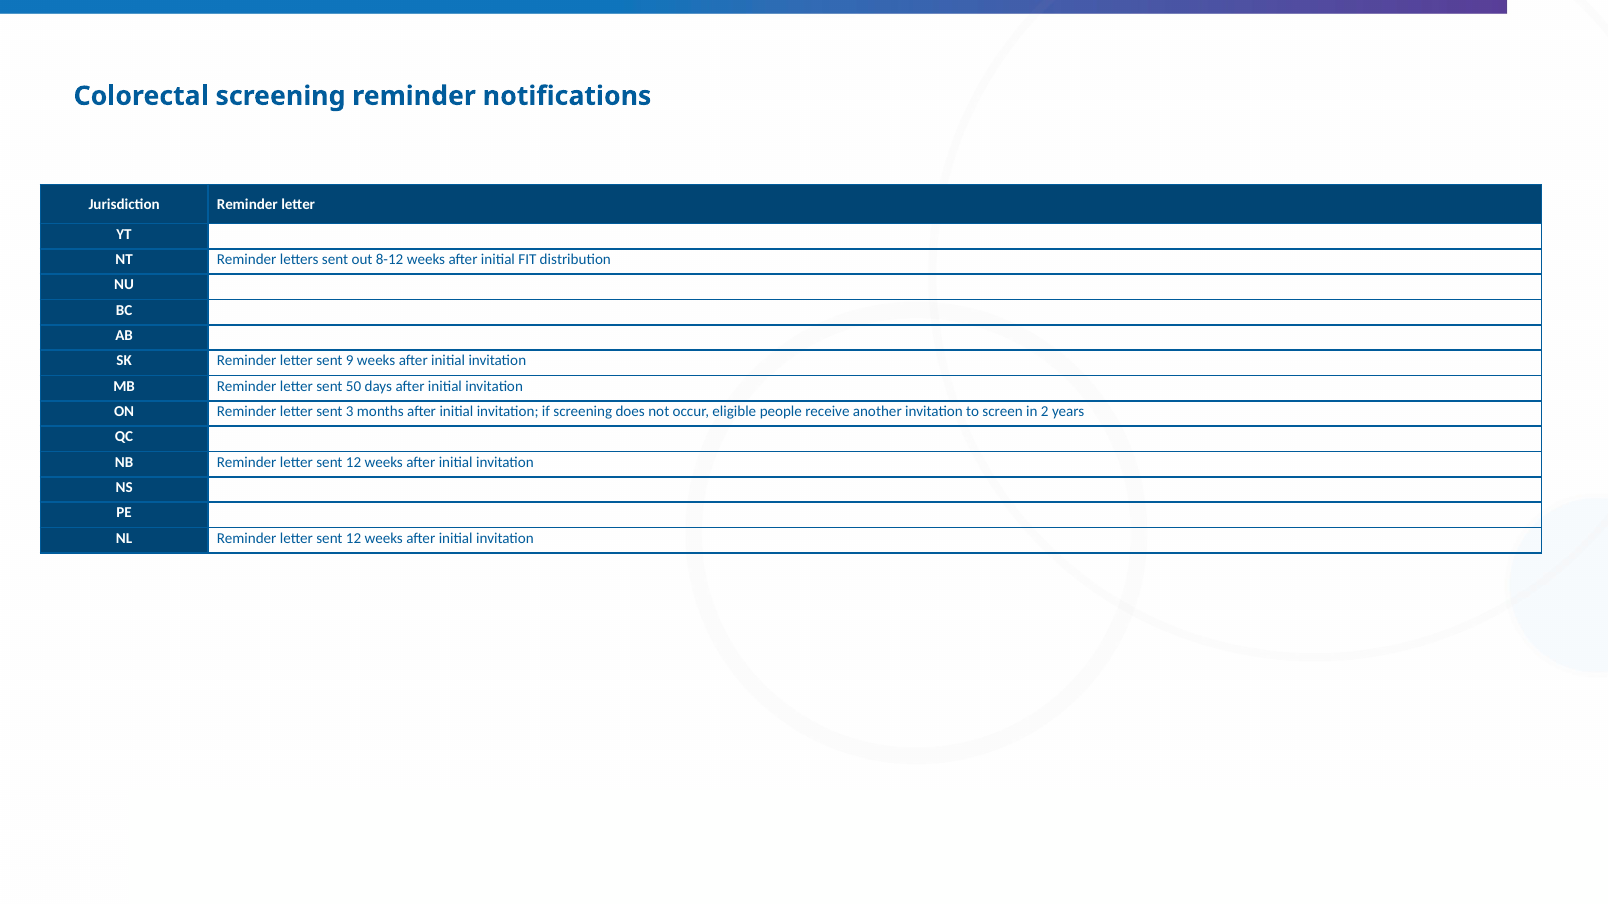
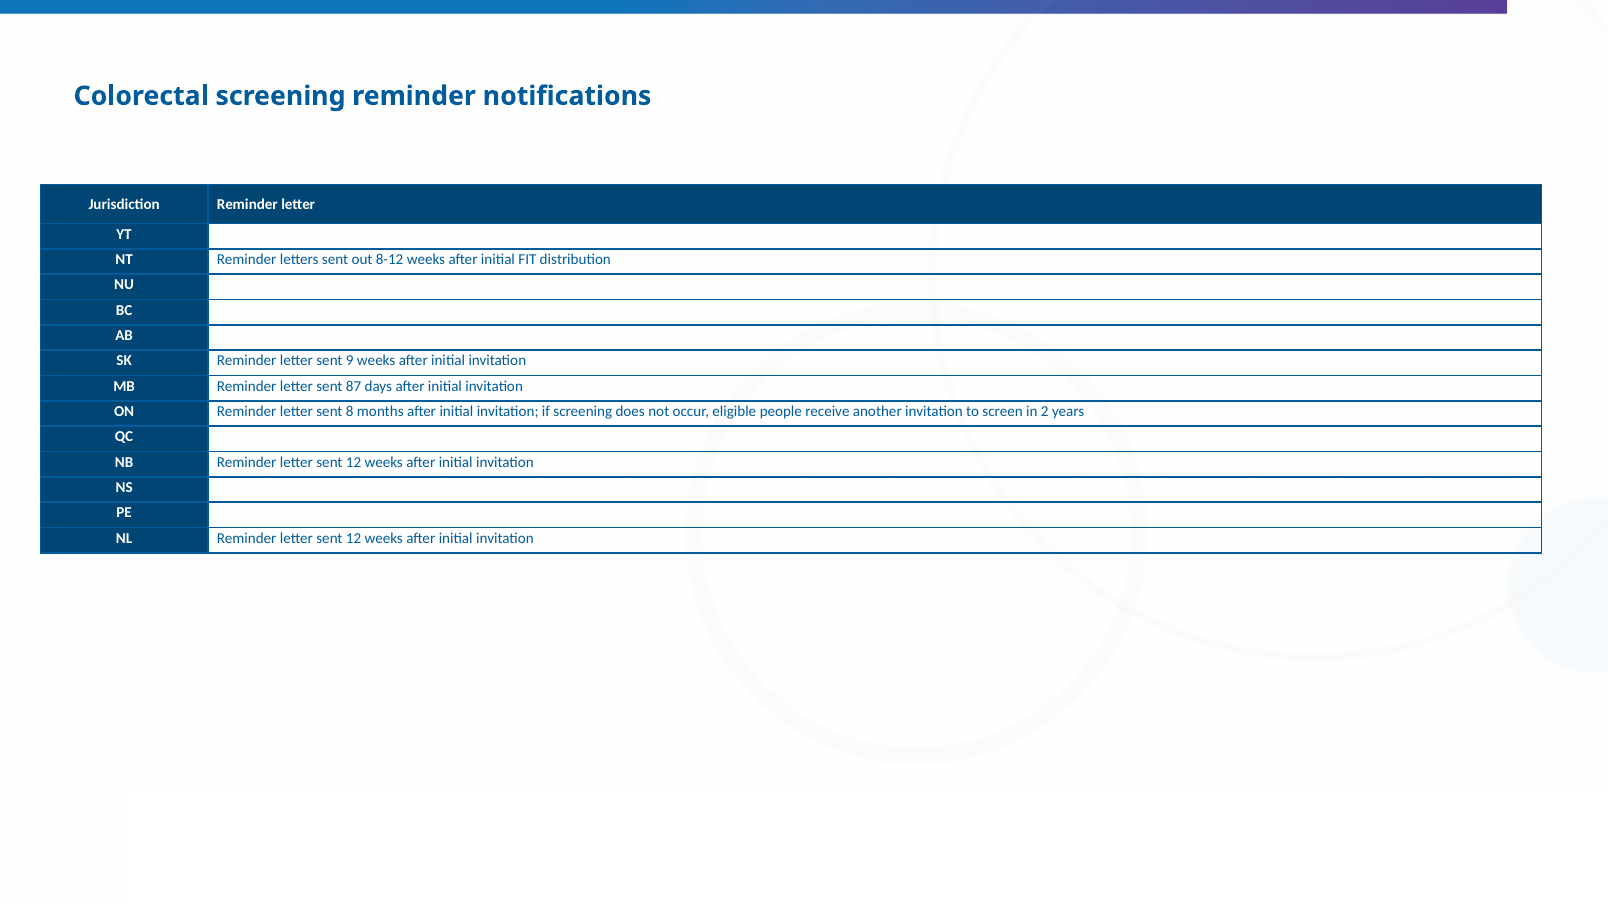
50: 50 -> 87 (354, 386)
3: 3 -> 8 (350, 412)
